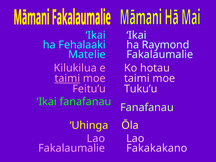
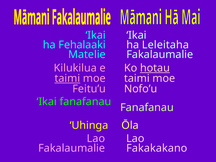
Raymond: Raymond -> Leleitaha (165, 45)
hotau underline: none -> present (155, 68)
Tuku’u: Tuku’u -> Nofo’u (141, 89)
